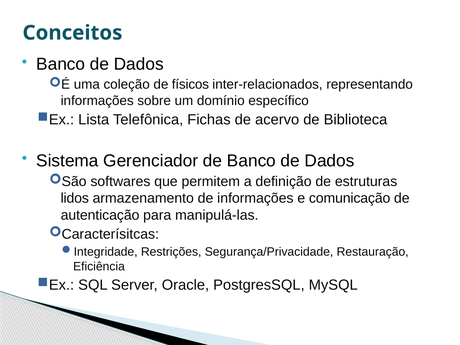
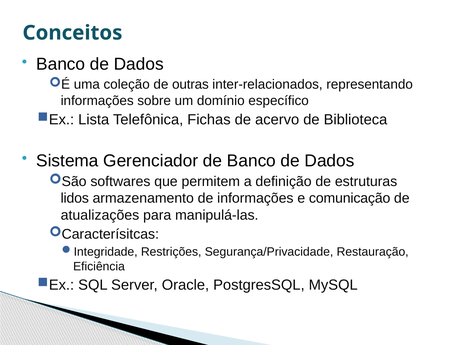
físicos: físicos -> outras (190, 85)
autenticação: autenticação -> atualizações (100, 215)
